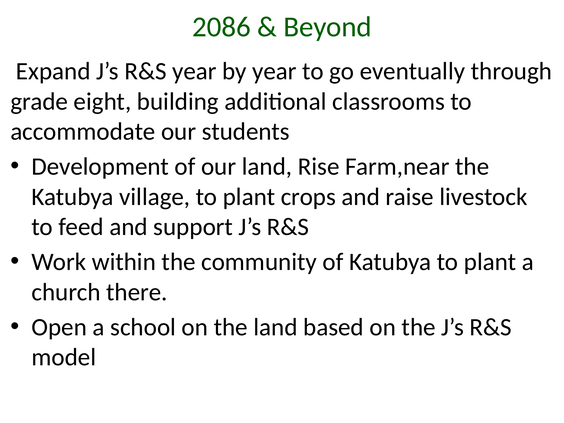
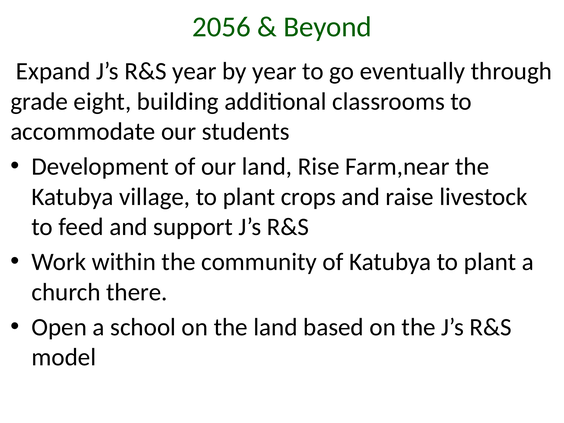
2086: 2086 -> 2056 (221, 27)
